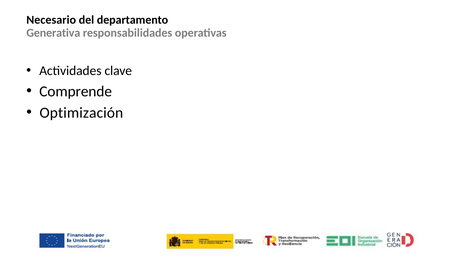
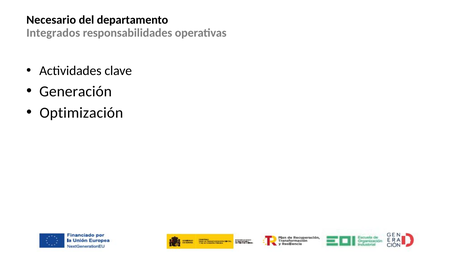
Generativa: Generativa -> Integrados (53, 33)
Comprende: Comprende -> Generación (76, 91)
